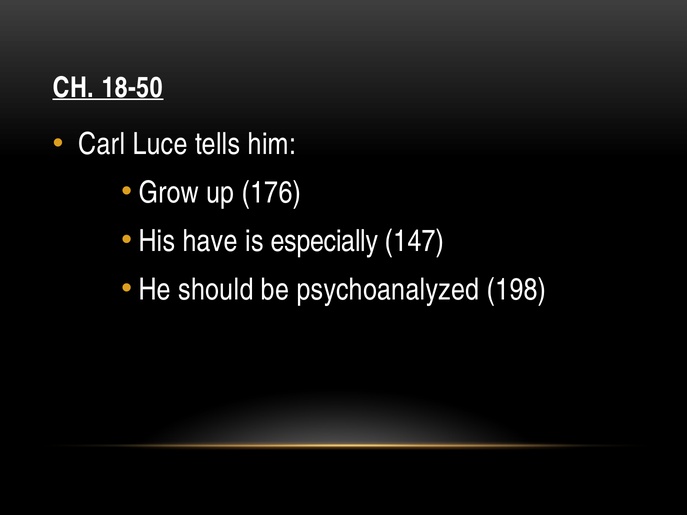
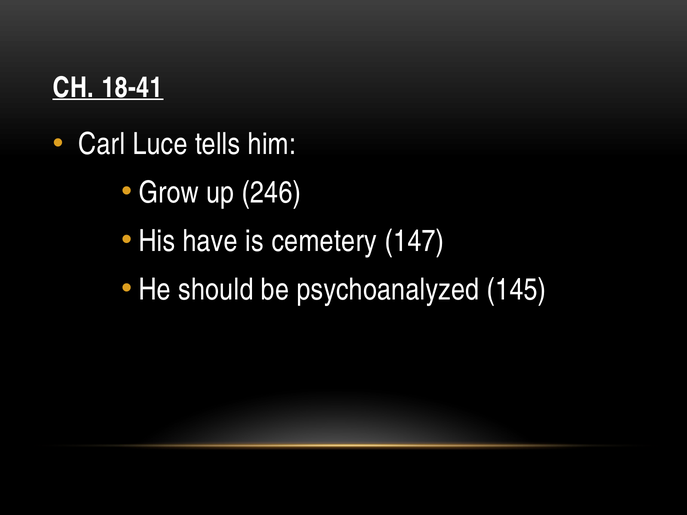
18-50: 18-50 -> 18-41 (132, 88)
176: 176 -> 246 (271, 193)
especially: especially -> cemetery (324, 241)
198: 198 -> 145 (517, 290)
